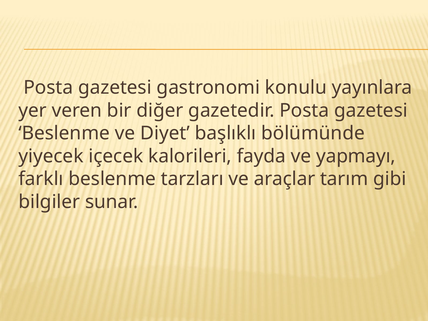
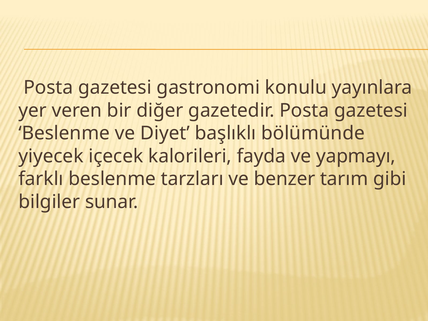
araçlar: araçlar -> benzer (285, 179)
